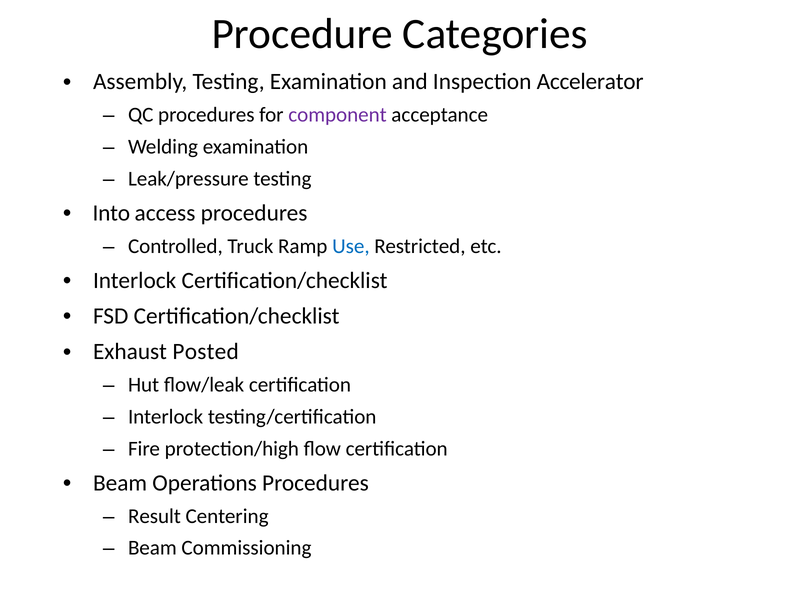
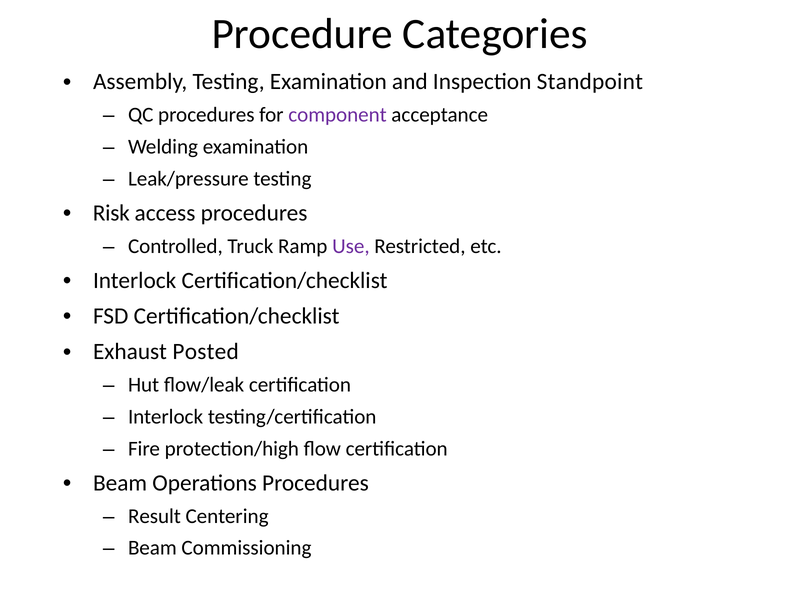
Accelerator: Accelerator -> Standpoint (590, 82)
Into: Into -> Risk (111, 213)
Use colour: blue -> purple (351, 246)
